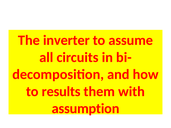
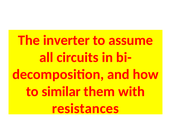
results: results -> similar (61, 92)
assumption: assumption -> resistances (85, 109)
